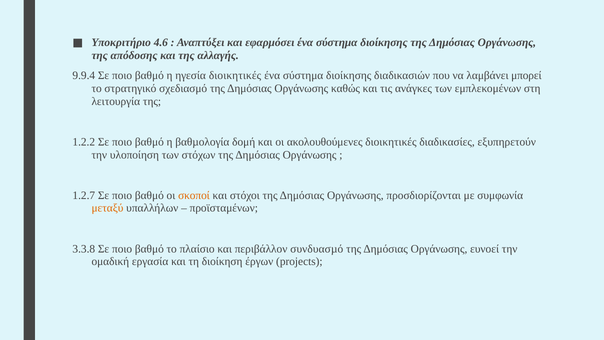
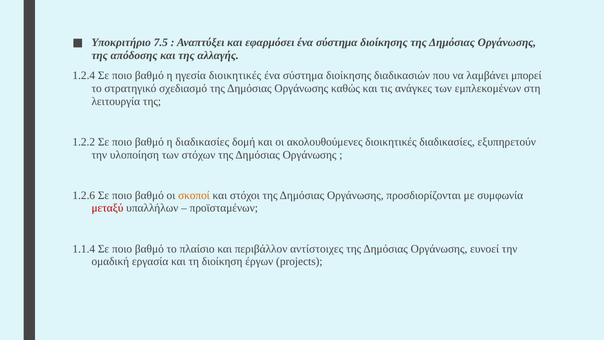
4.6: 4.6 -> 7.5 (161, 43)
9.9.4: 9.9.4 -> 1.2.4 (84, 76)
η βαθµολογία: βαθµολογία -> διαδικασίες (202, 142)
1.2.7: 1.2.7 -> 1.2.6 (84, 195)
μεταξύ colour: orange -> red (107, 208)
3.3.8: 3.3.8 -> 1.1.4 (84, 249)
συνδυασµό: συνδυασµό -> αντίστοιχες (317, 249)
